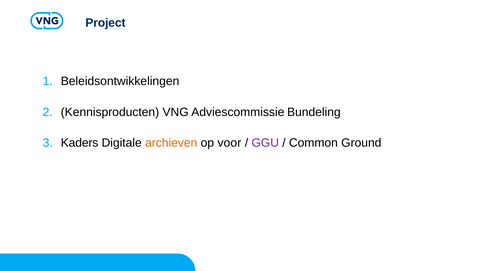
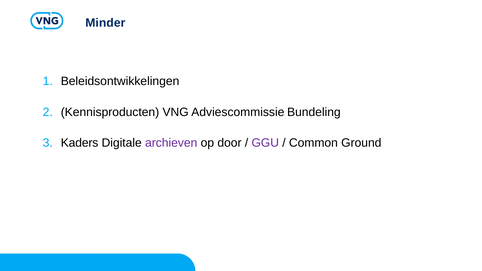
Project: Project -> Minder (105, 23)
archieven colour: orange -> purple (171, 143)
voor: voor -> door (229, 143)
